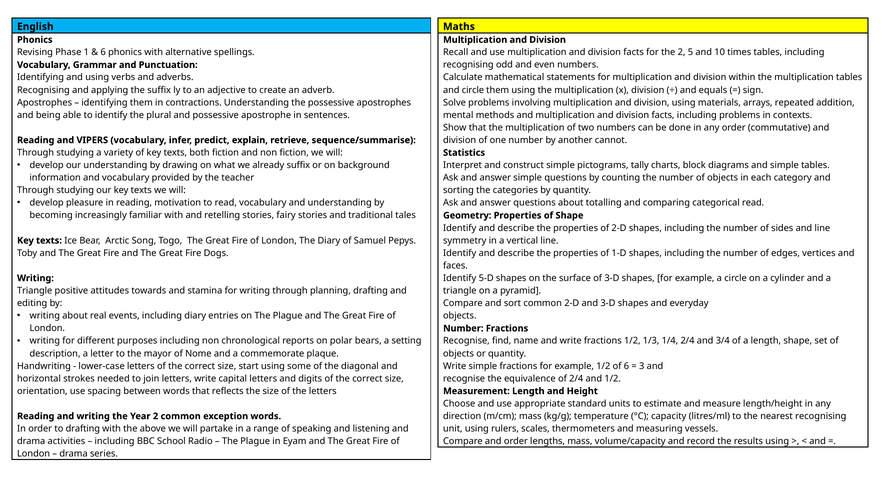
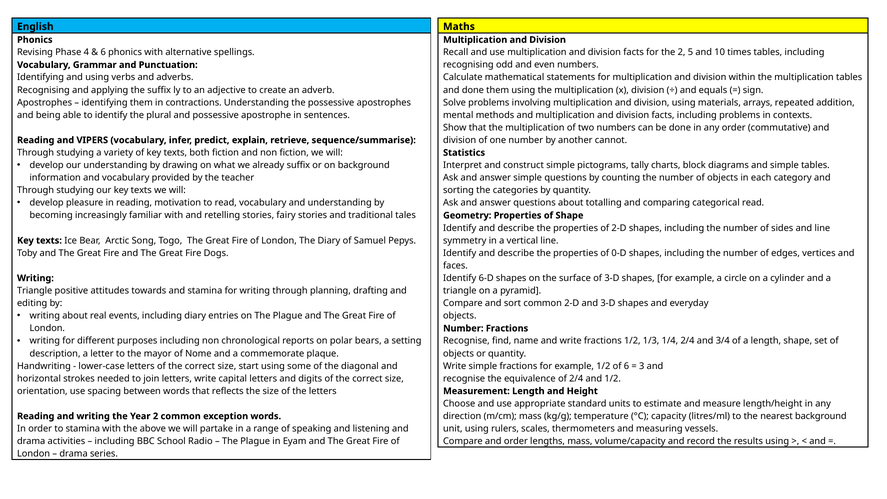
1: 1 -> 4 (86, 52)
and circle: circle -> done (473, 90)
1-D: 1-D -> 0-D (619, 253)
5-D: 5-D -> 6-D (486, 278)
nearest recognising: recognising -> background (821, 416)
to drafting: drafting -> stamina (83, 429)
